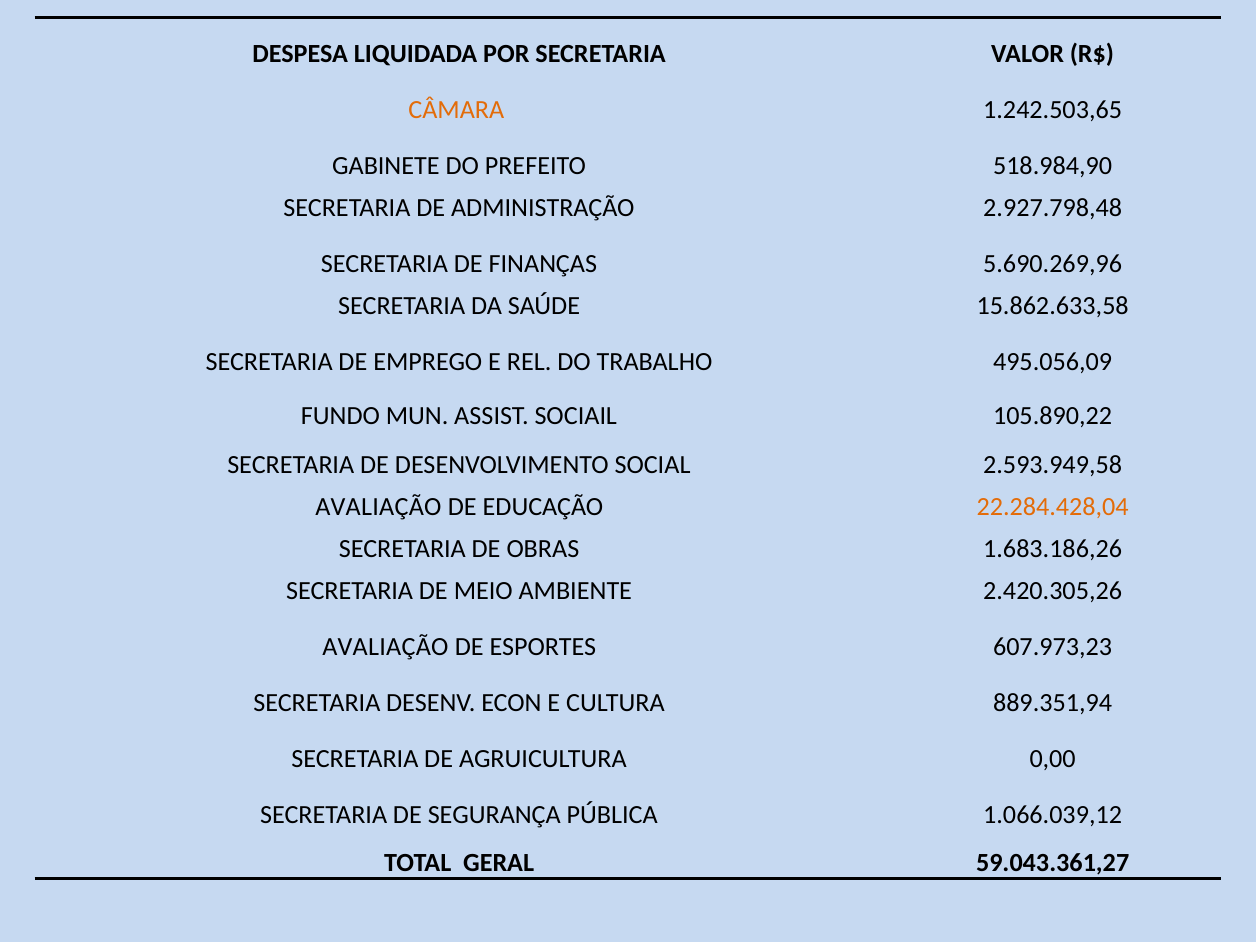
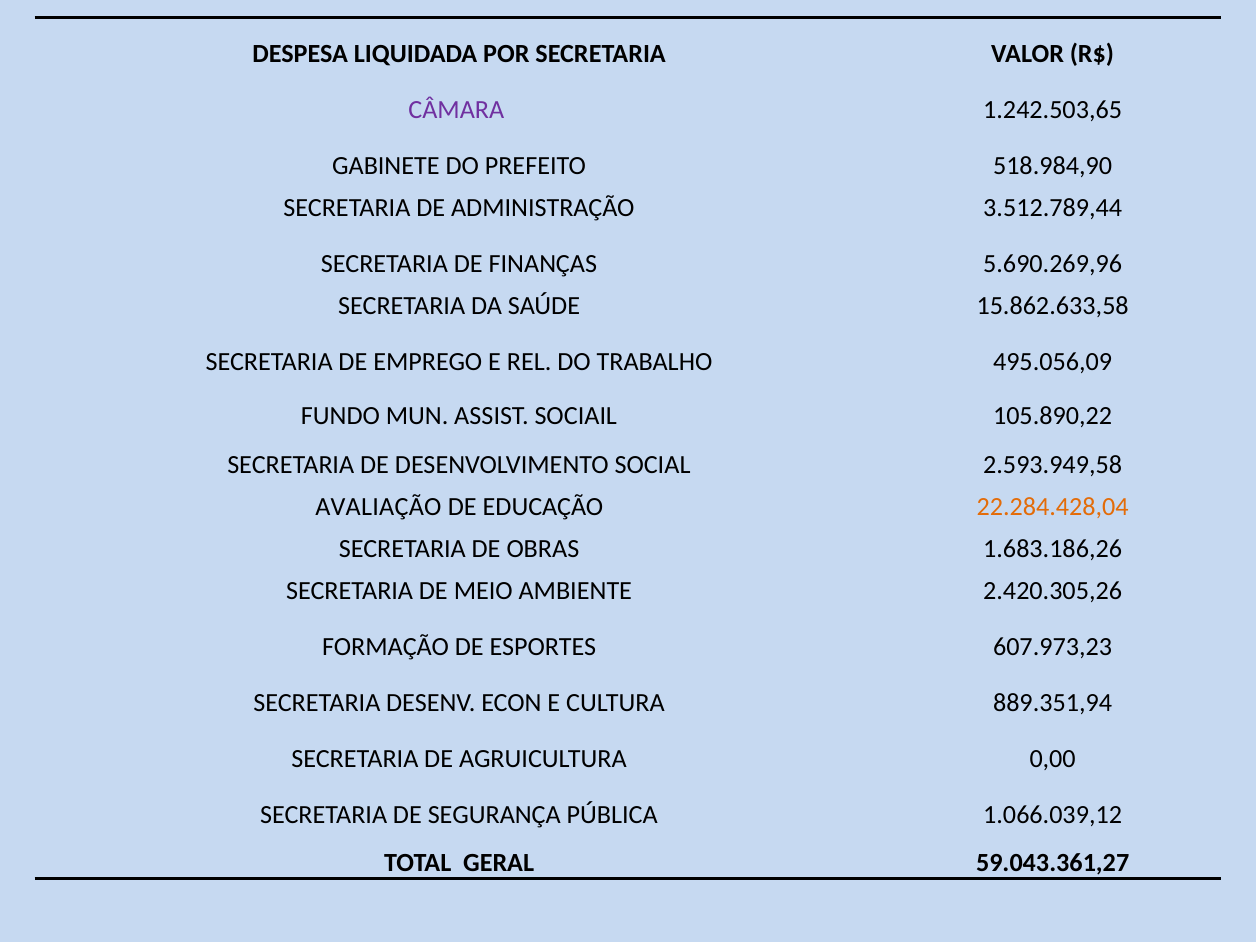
CÂMARA colour: orange -> purple (456, 110)
2.927.798,48: 2.927.798,48 -> 3.512.789,44 (1053, 208)
AVALIAÇÃO: AVALIAÇÃO -> FORMAÇÃO (386, 647)
